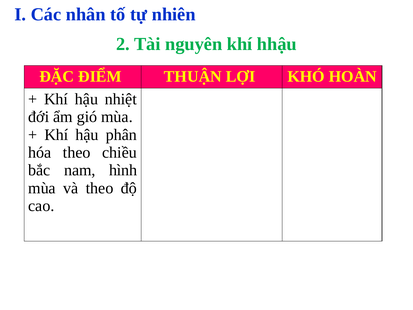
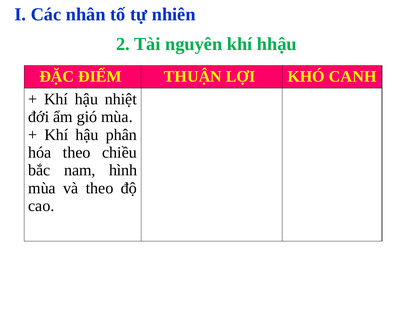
HOÀN: HOÀN -> CANH (353, 76)
